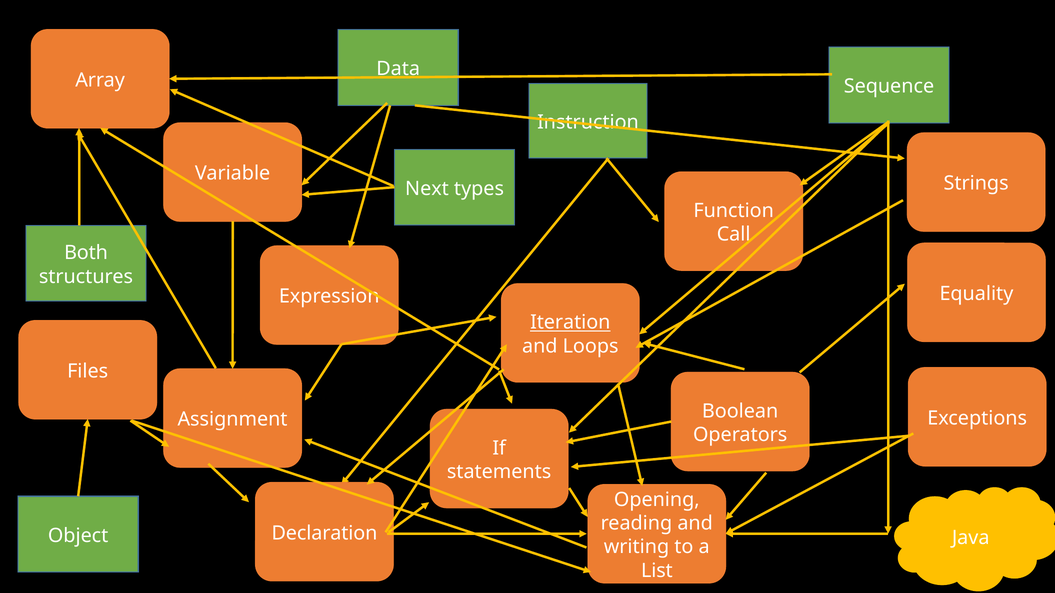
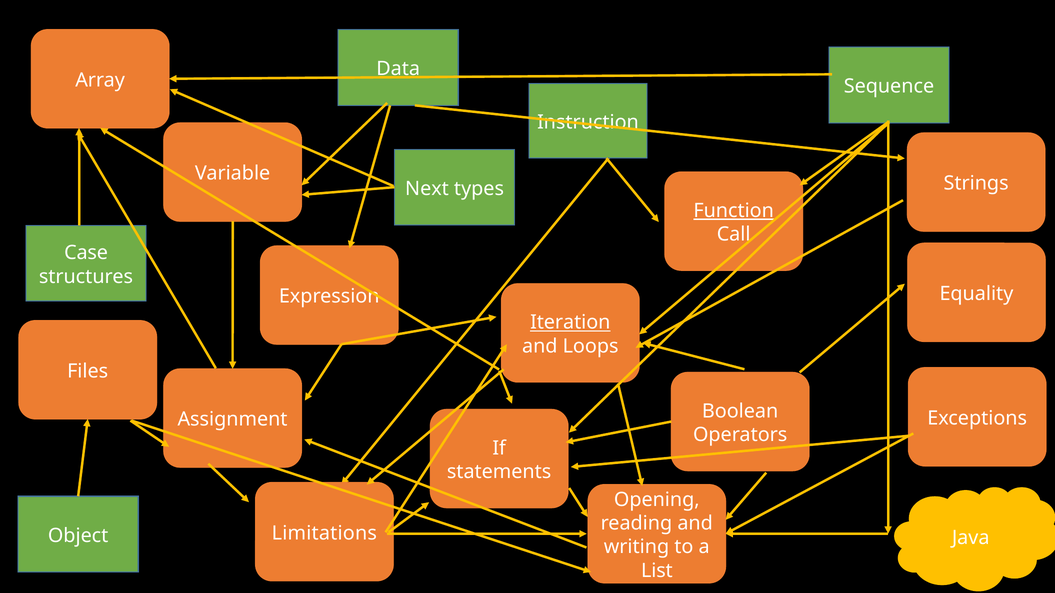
Function underline: none -> present (734, 211)
Both: Both -> Case (86, 253)
Declaration: Declaration -> Limitations (324, 533)
